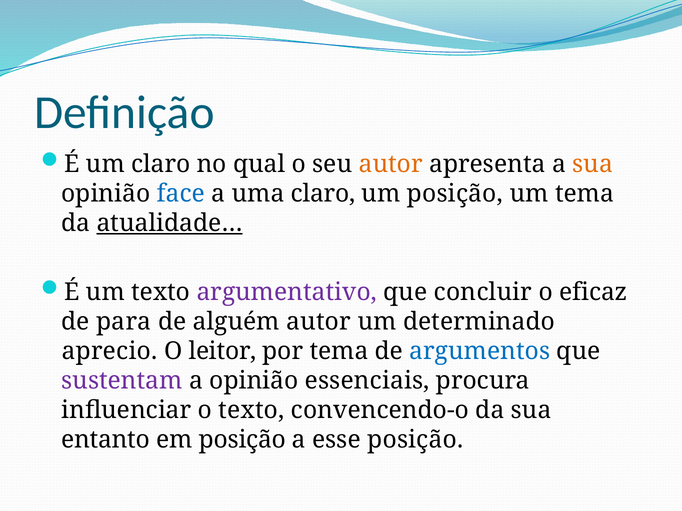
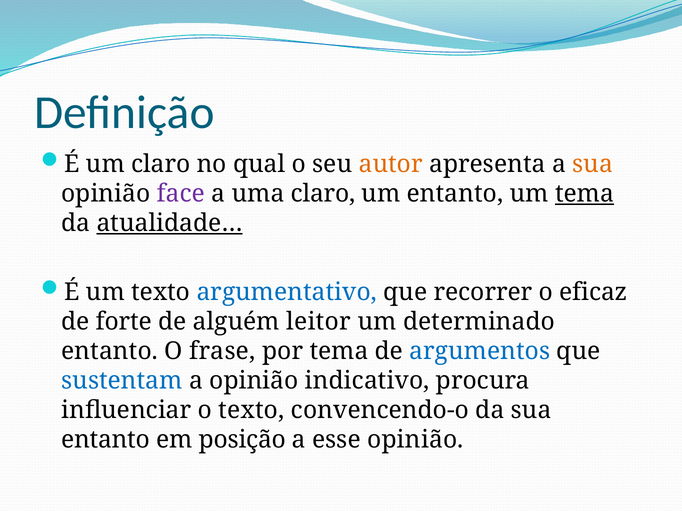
face colour: blue -> purple (181, 194)
um posição: posição -> entanto (455, 194)
tema underline: none -> present (585, 194)
argumentativo colour: purple -> blue (287, 292)
concluir: concluir -> recorrer (483, 292)
para: para -> forte (124, 322)
alguém autor: autor -> leitor (319, 322)
aprecio: aprecio -> entanto (110, 351)
leitor: leitor -> frase (222, 351)
sustentam colour: purple -> blue (122, 381)
essenciais: essenciais -> indicativo (367, 381)
esse posição: posição -> opinião (415, 440)
